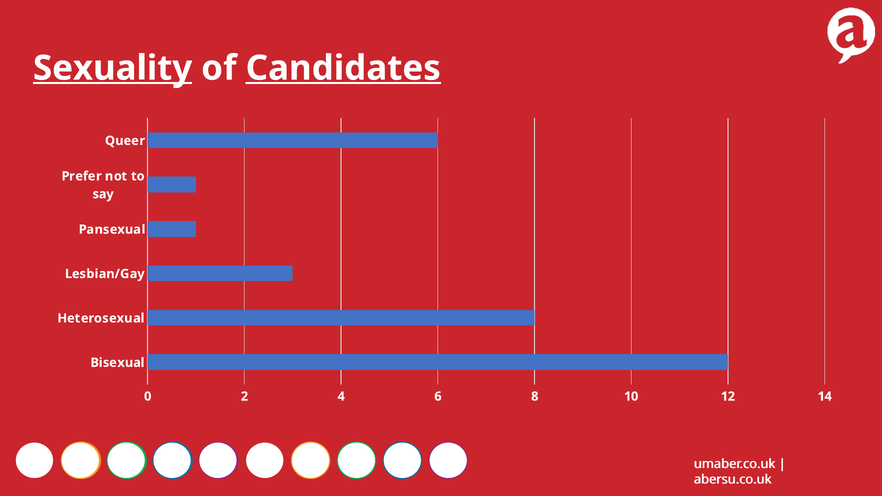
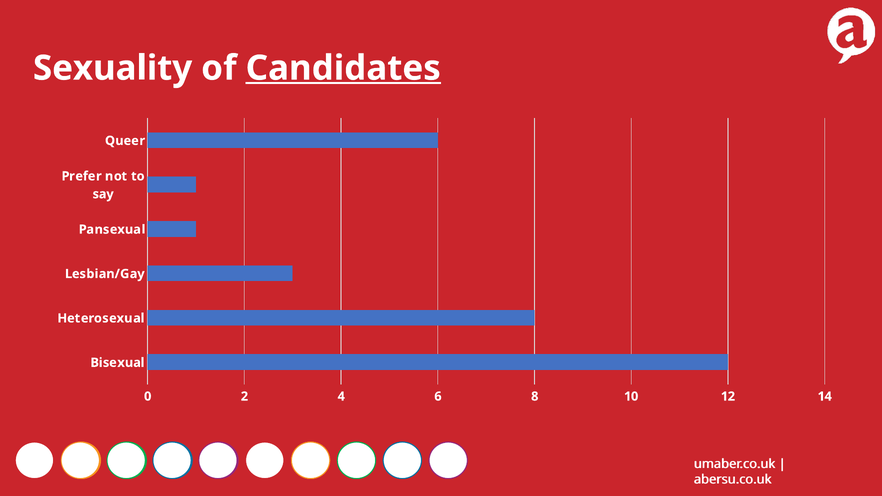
Sexuality underline: present -> none (113, 68)
